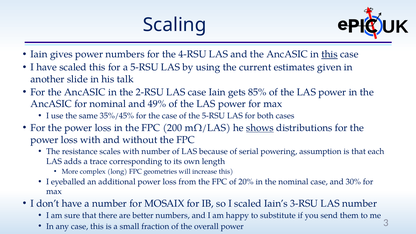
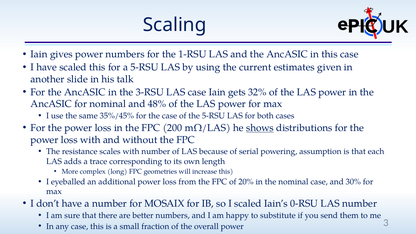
4-RSU: 4-RSU -> 1-RSU (193, 54)
this underline: present -> none (330, 54)
2-RSU: 2-RSU -> 3-RSU (150, 92)
85%: 85% -> 32% (257, 92)
49%: 49% -> 48% (157, 104)
3-RSU: 3-RSU -> 0-RSU (304, 204)
